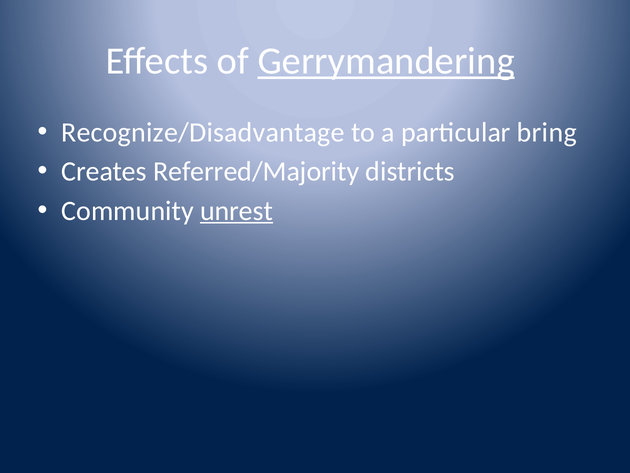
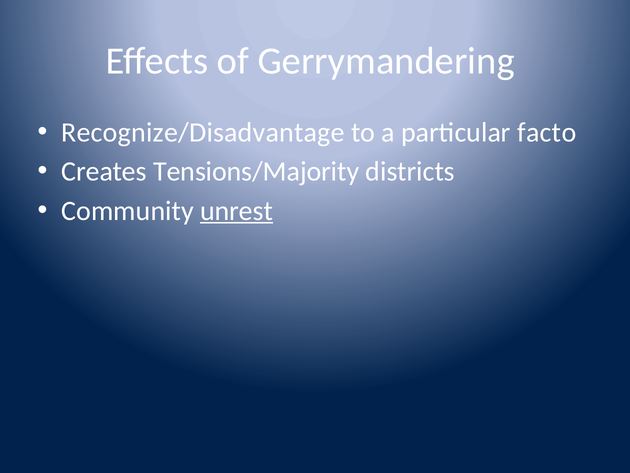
Gerrymandering underline: present -> none (386, 61)
bring: bring -> facto (547, 132)
Referred/Majority: Referred/Majority -> Tensions/Majority (256, 171)
